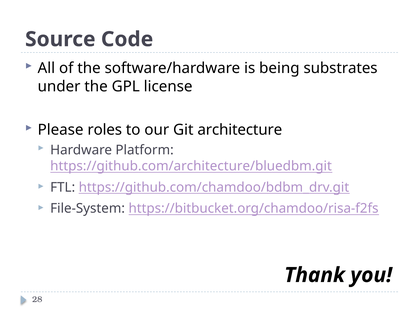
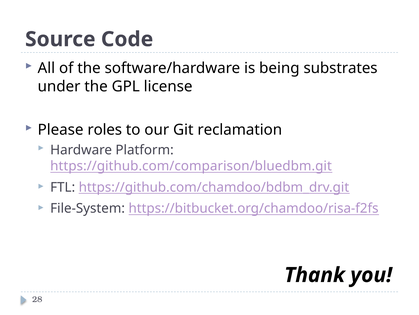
architecture: architecture -> reclamation (240, 130)
https://github.com/architecture/bluedbm.git: https://github.com/architecture/bluedbm.git -> https://github.com/comparison/bluedbm.git (191, 166)
